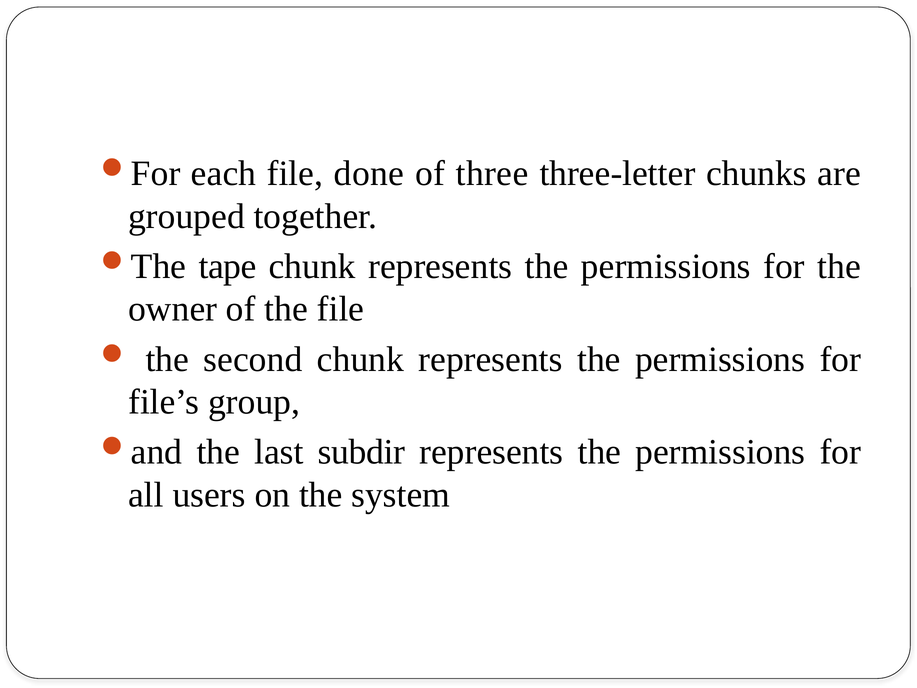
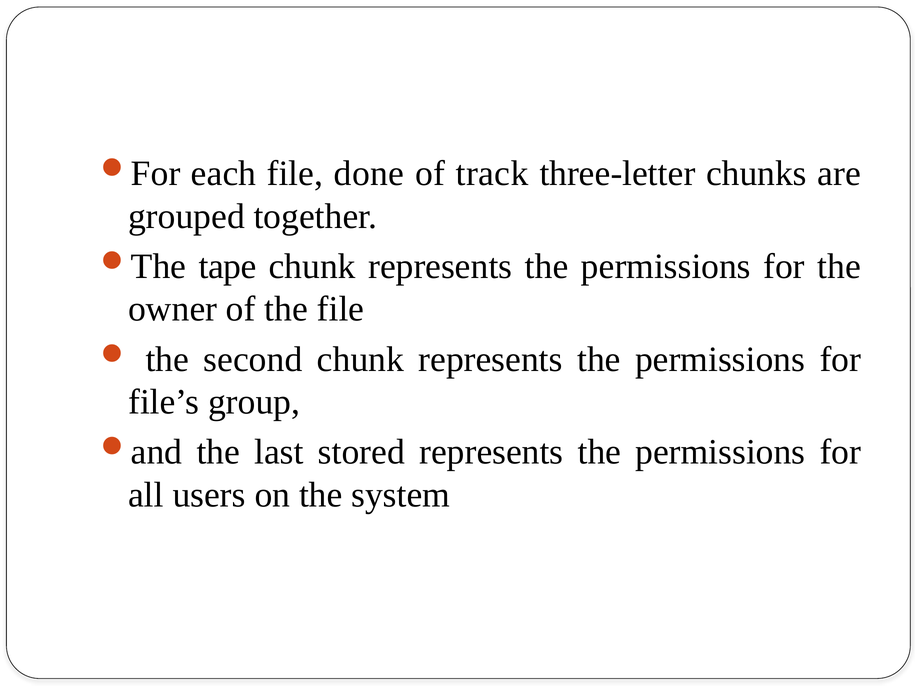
three: three -> track (492, 174)
subdir: subdir -> stored (361, 452)
